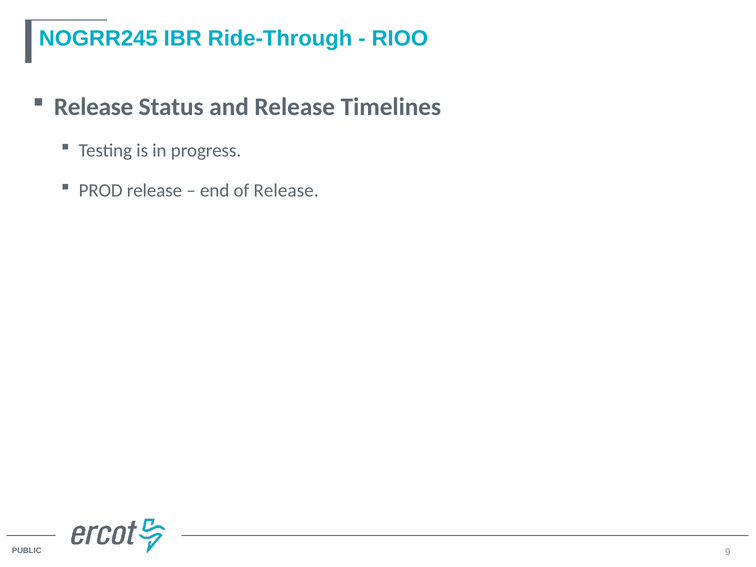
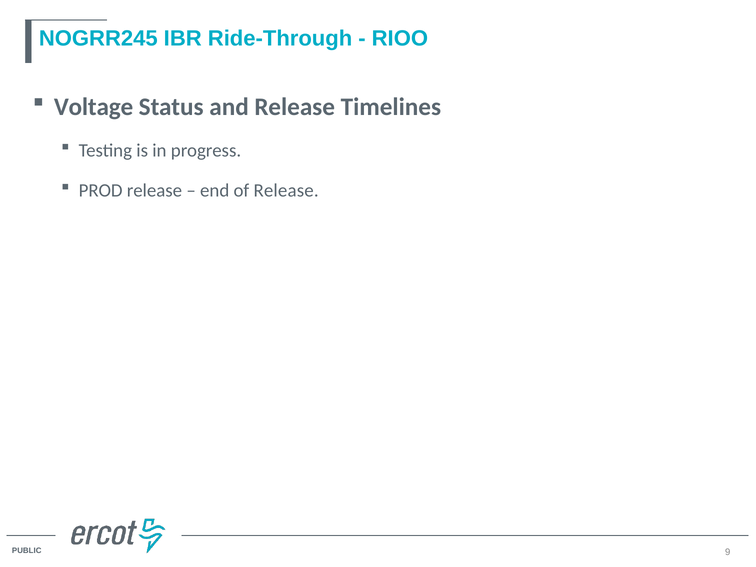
Release: Release -> Voltage (94, 107)
